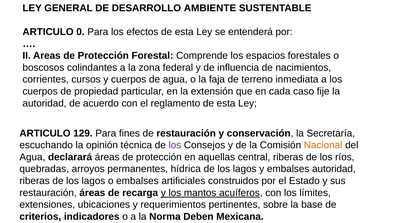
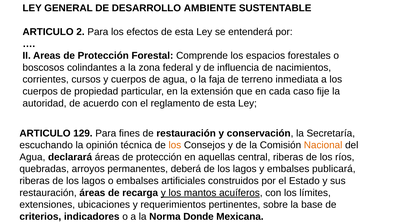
0: 0 -> 2 (80, 32)
los colour: purple -> orange (175, 145)
hídrica: hídrica -> deberá (186, 169)
embalses autoridad: autoridad -> publicará (334, 169)
Deben: Deben -> Donde (198, 216)
